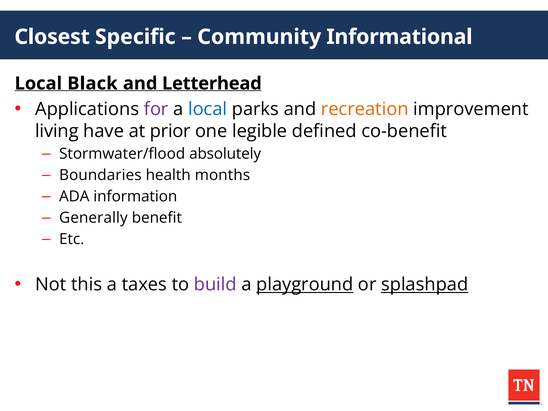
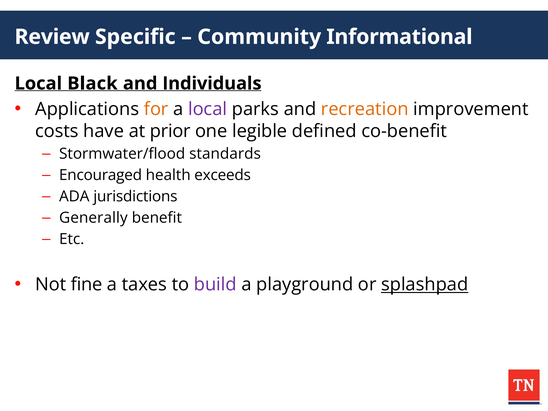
Closest: Closest -> Review (52, 37)
Letterhead: Letterhead -> Individuals (212, 83)
for colour: purple -> orange (156, 109)
local colour: blue -> purple (208, 109)
living: living -> costs (57, 131)
absolutely: absolutely -> standards (225, 154)
Boundaries: Boundaries -> Encouraged (101, 175)
months: months -> exceeds (223, 175)
information: information -> jurisdictions (135, 197)
this: this -> fine (87, 285)
playground underline: present -> none (305, 285)
